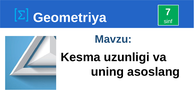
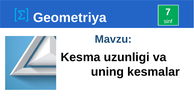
asoslang: asoslang -> kesmalar (154, 72)
